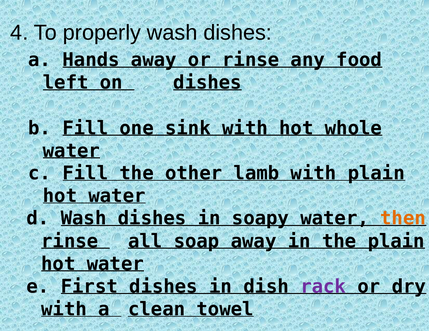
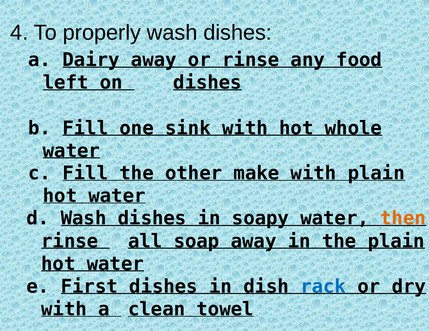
Hands: Hands -> Dairy (91, 60)
lamb: lamb -> make (256, 174)
rack colour: purple -> blue (323, 287)
